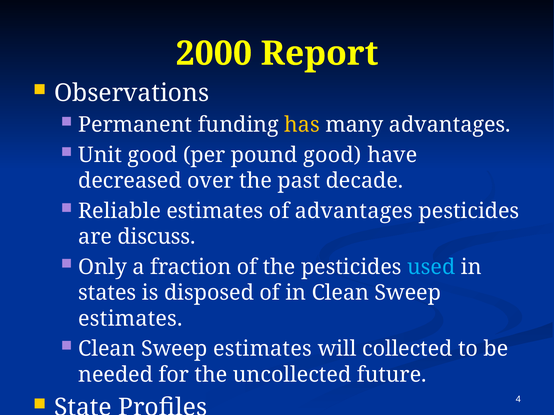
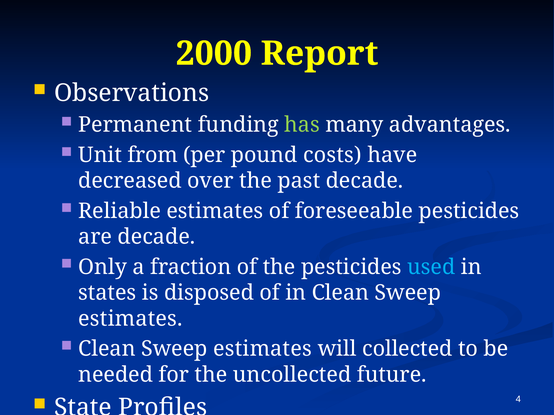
has colour: yellow -> light green (302, 125)
Unit good: good -> from (153, 155)
pound good: good -> costs (332, 155)
of advantages: advantages -> foreseeable (354, 211)
are discuss: discuss -> decade (156, 237)
